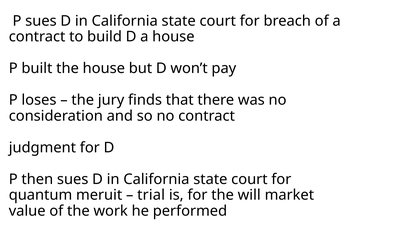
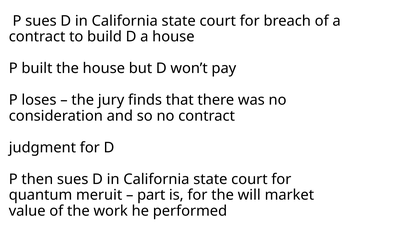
trial: trial -> part (151, 195)
